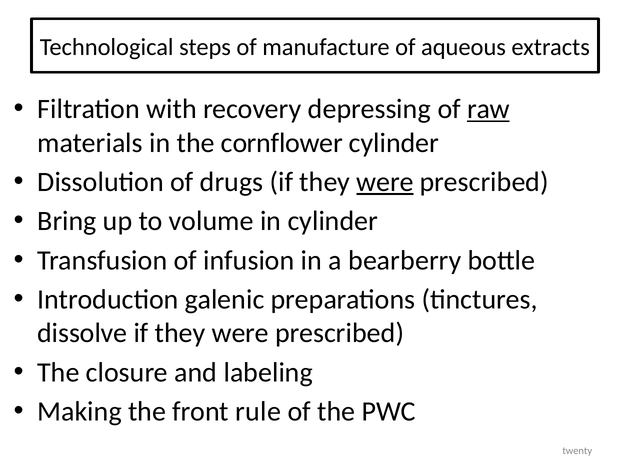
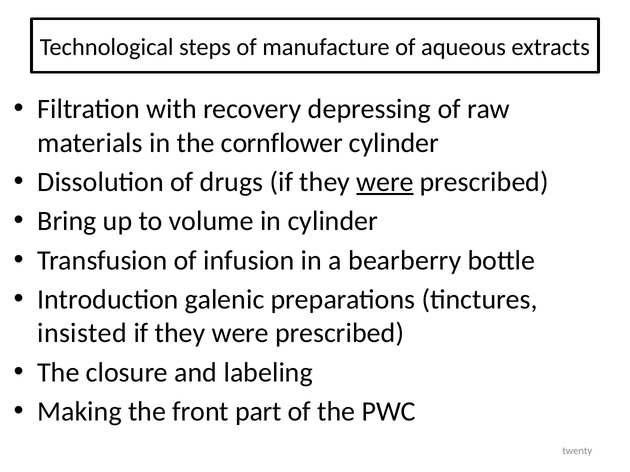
raw underline: present -> none (488, 109)
dissolve: dissolve -> insisted (82, 334)
rule: rule -> part (258, 412)
